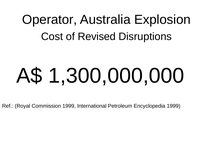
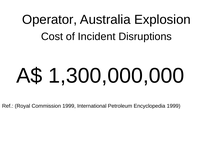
Revised: Revised -> Incident (97, 37)
